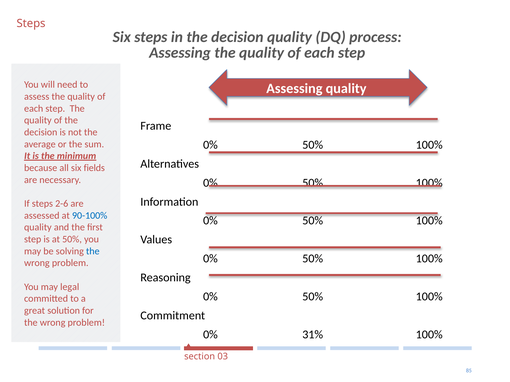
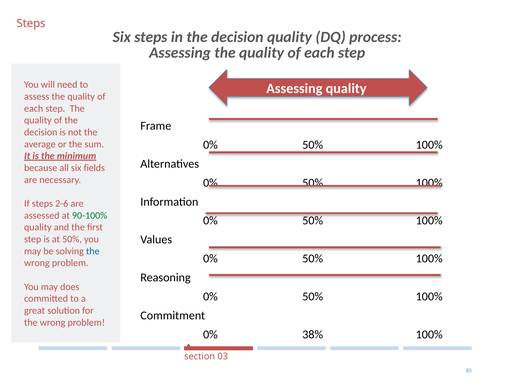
90-100% colour: blue -> green (90, 216)
legal: legal -> does (70, 287)
31%: 31% -> 38% (313, 335)
